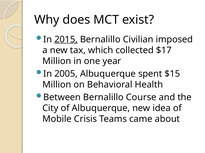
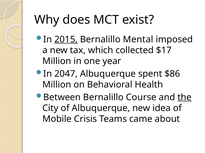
Civilian: Civilian -> Mental (138, 40)
2005: 2005 -> 2047 (66, 74)
$15: $15 -> $86 (172, 74)
the underline: none -> present (185, 98)
